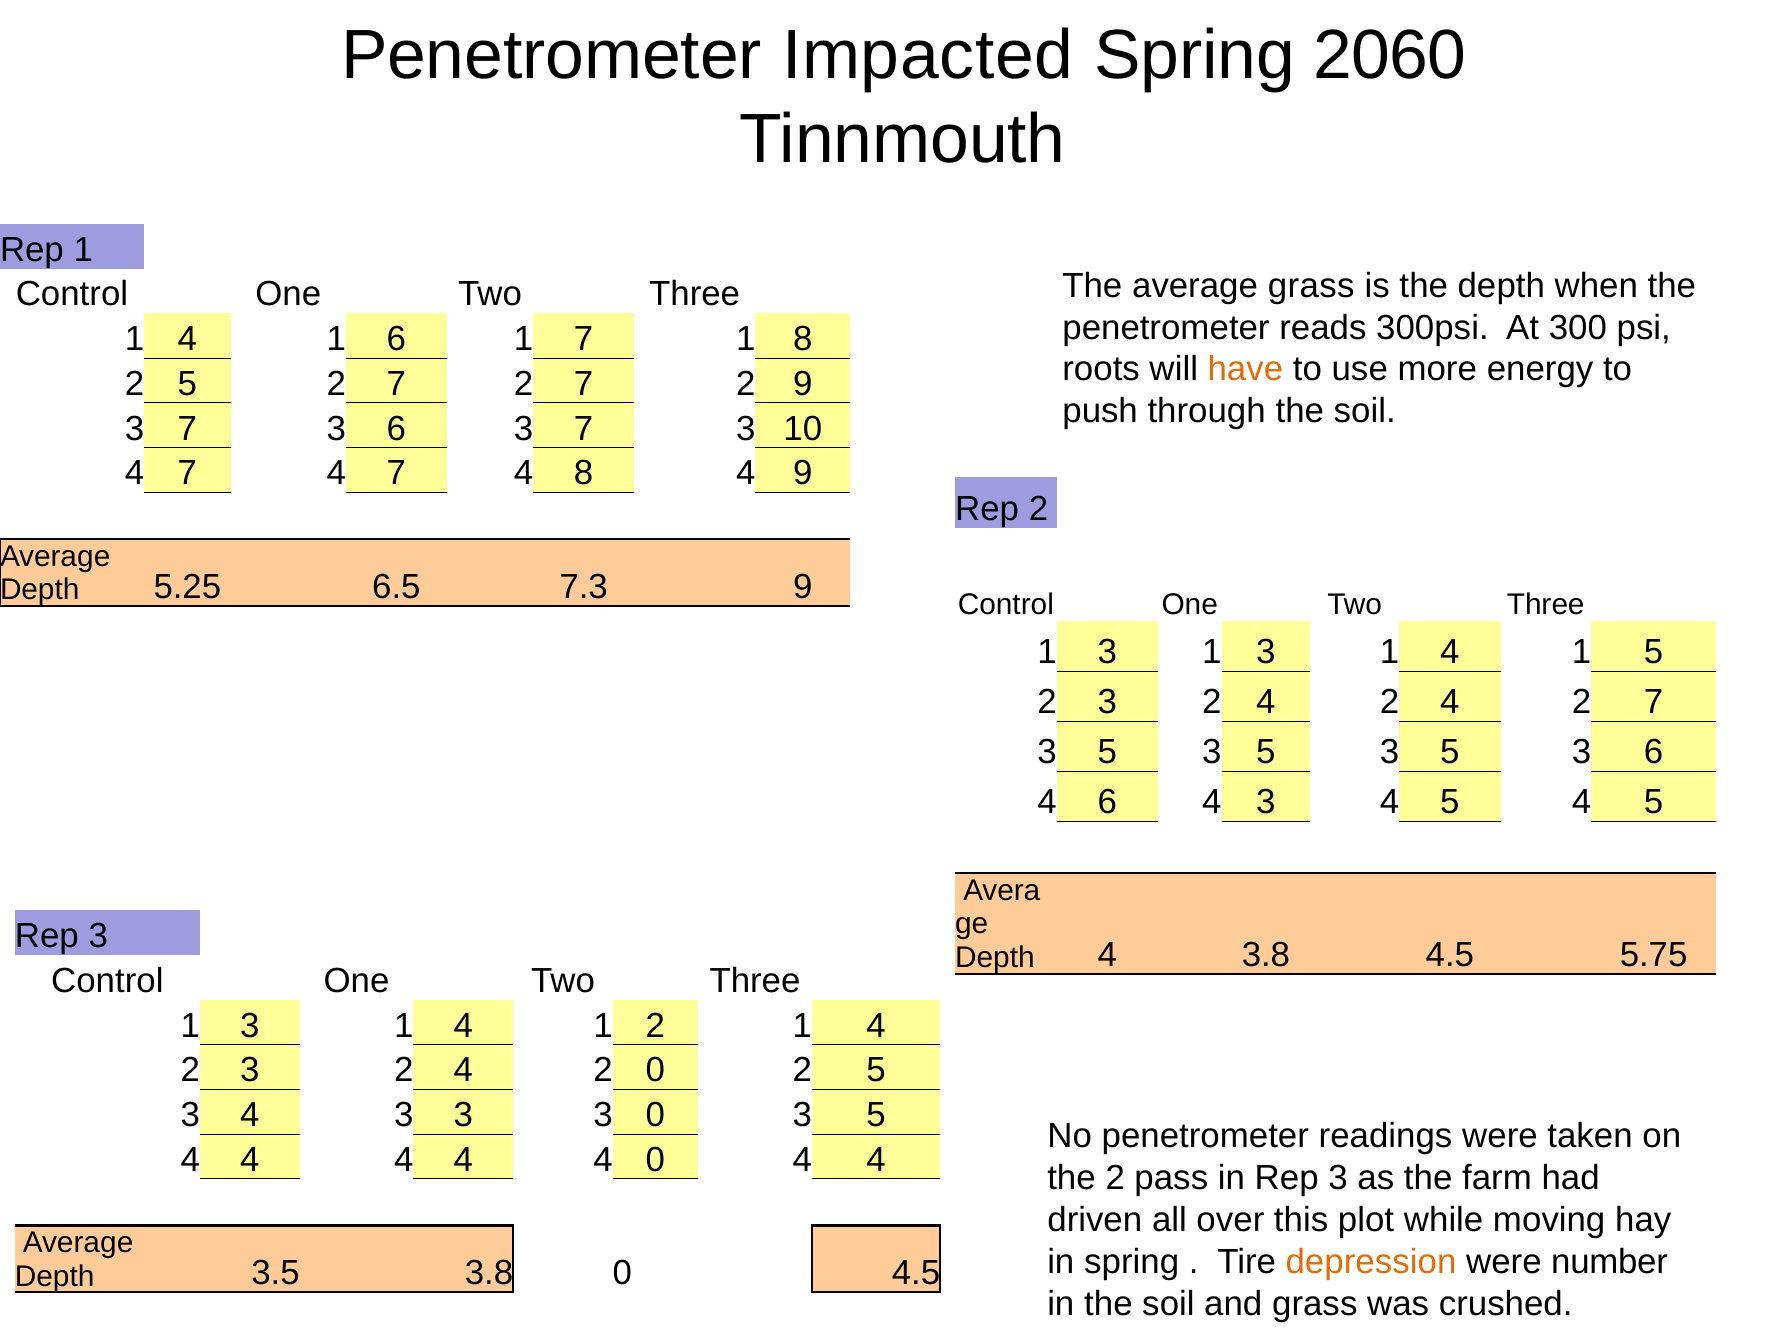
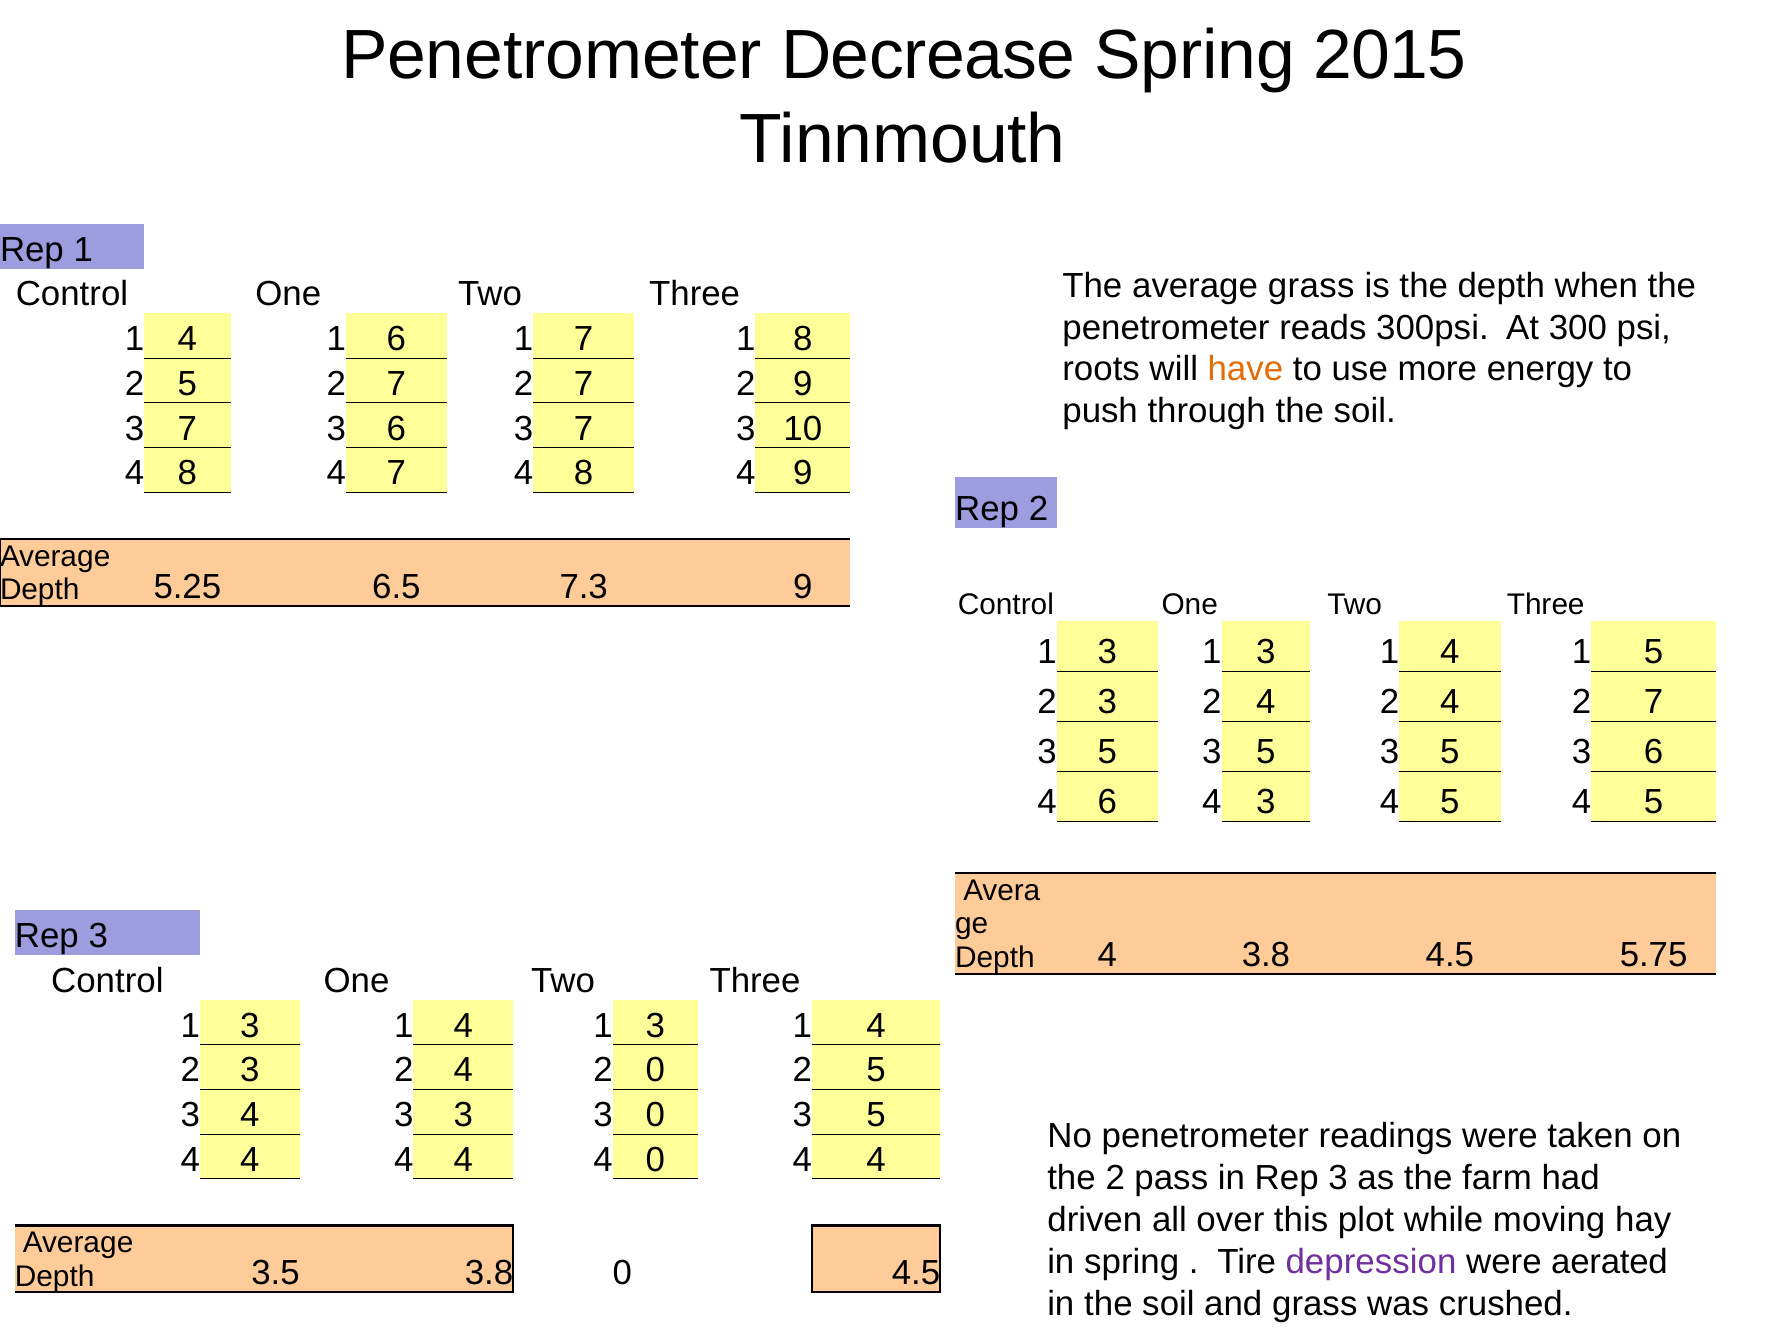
Impacted: Impacted -> Decrease (928, 55)
2060: 2060 -> 2015 (1389, 55)
7: 7 -> 8 (187, 474)
4 1 2: 2 -> 3 (655, 1026)
depression colour: orange -> purple (1371, 1262)
number: number -> aerated (1610, 1262)
